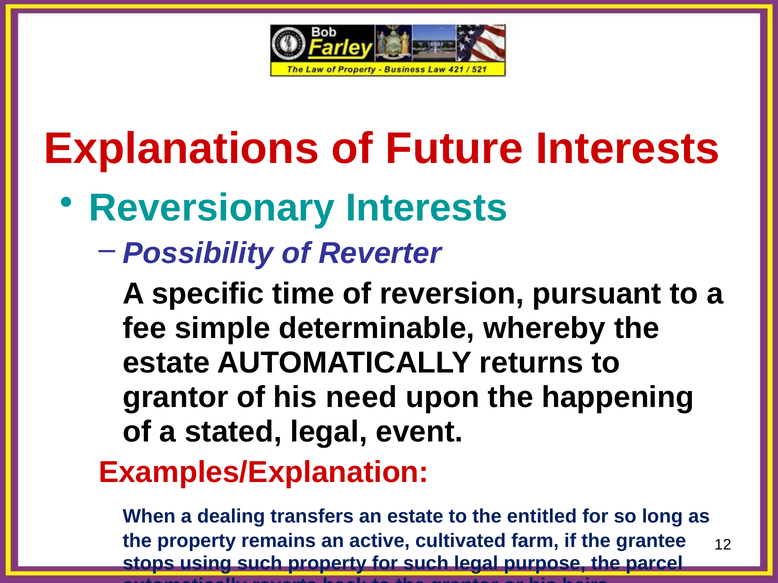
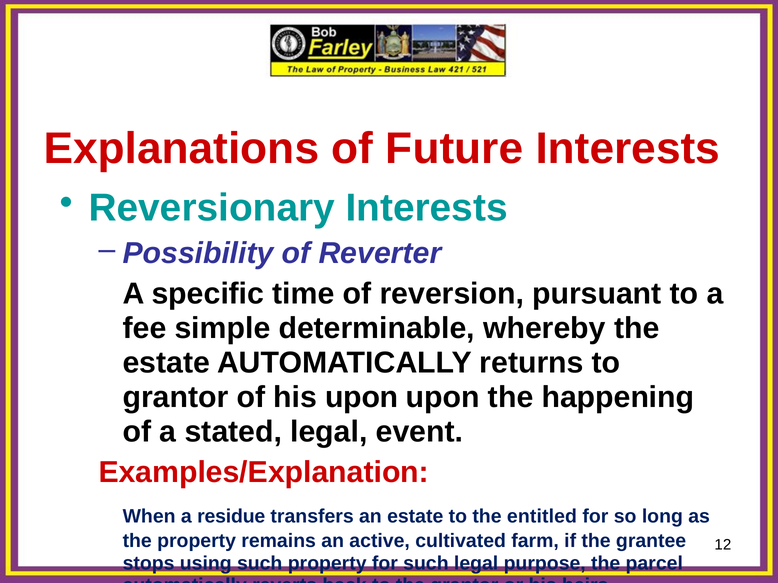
his need: need -> upon (362, 398)
dealing: dealing -> residue (231, 517)
